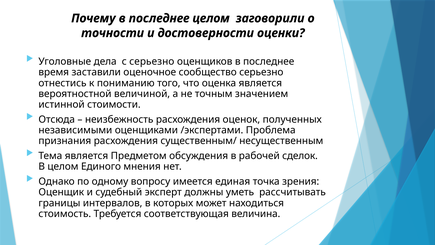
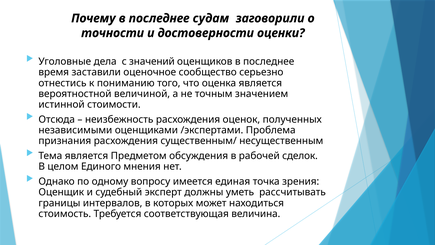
последнее целом: целом -> судам (211, 18)
с серьезно: серьезно -> значений (152, 61)
